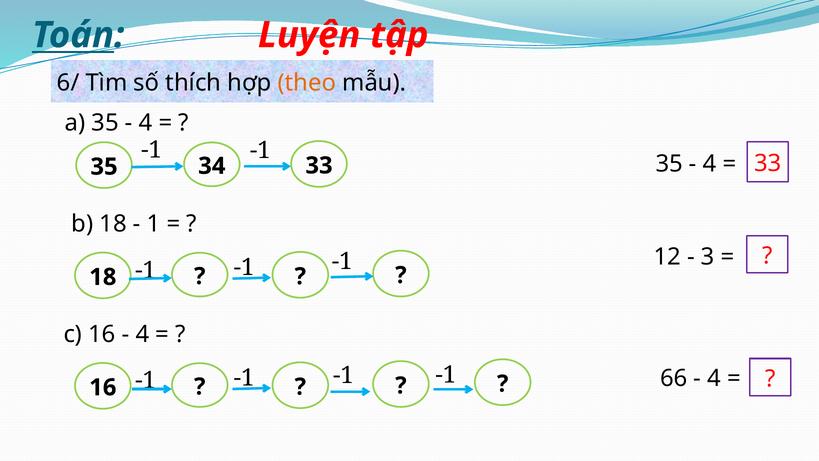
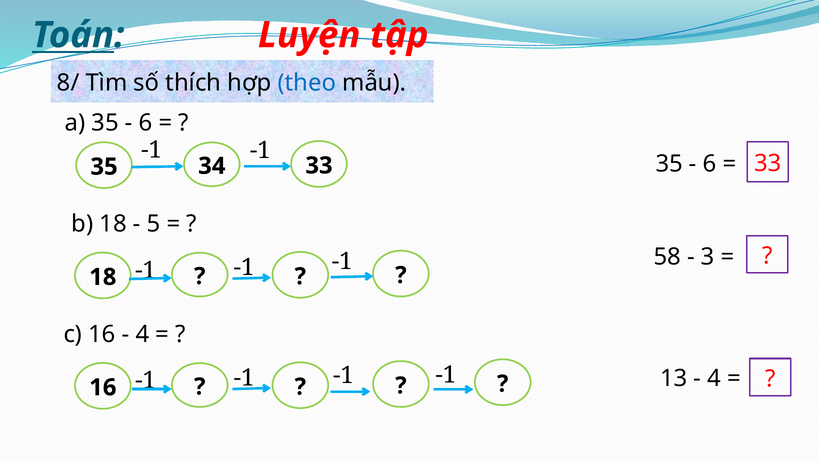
6/: 6/ -> 8/ (68, 83)
theo colour: orange -> blue (307, 83)
4: 4 -> 6 (146, 123)
4: 4 -> 6 (710, 164)
1: 1 -> 5 (154, 224)
12: 12 -> 58 (667, 257)
66: 66 -> 13 (674, 378)
